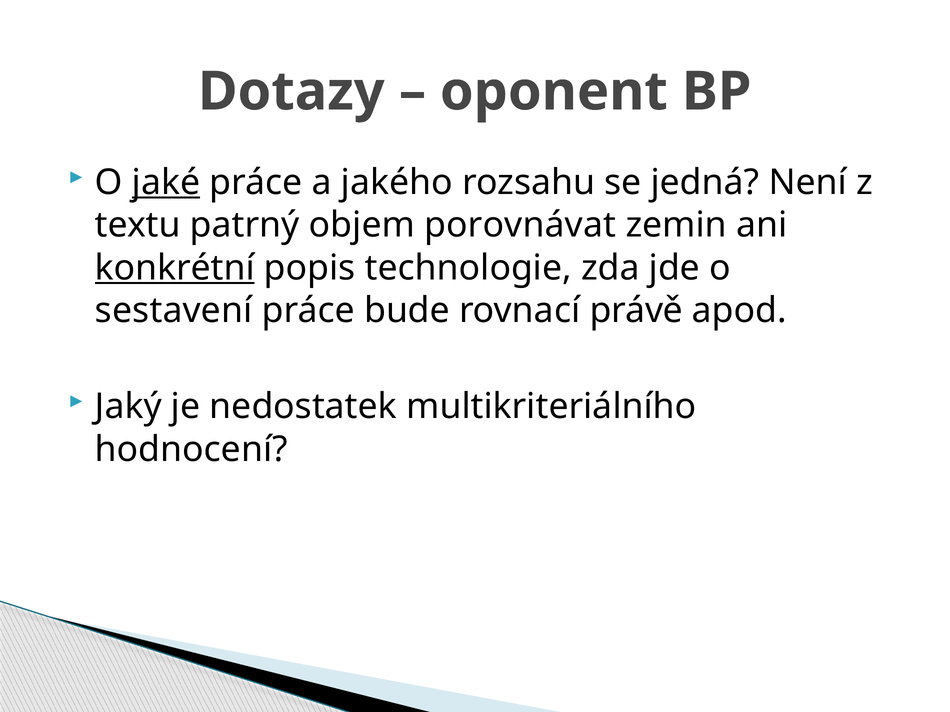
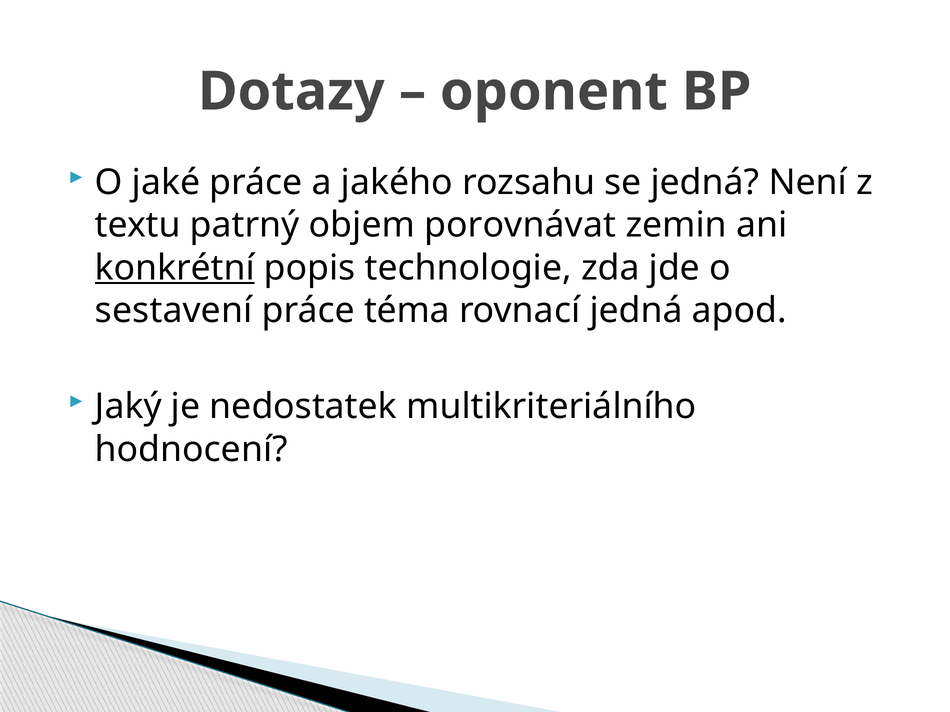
jaké underline: present -> none (166, 182)
bude: bude -> téma (407, 311)
rovnací právě: právě -> jedná (636, 311)
